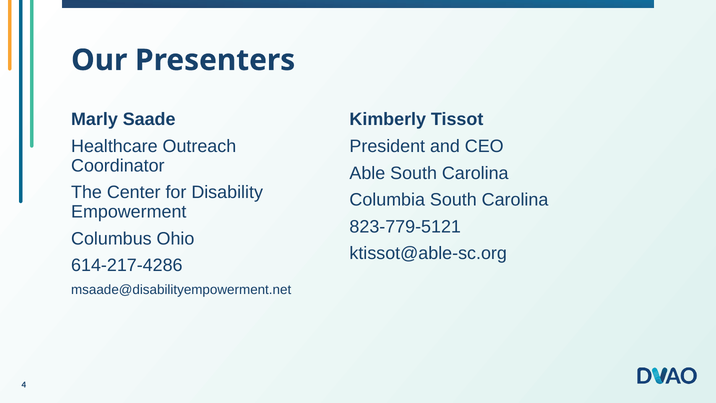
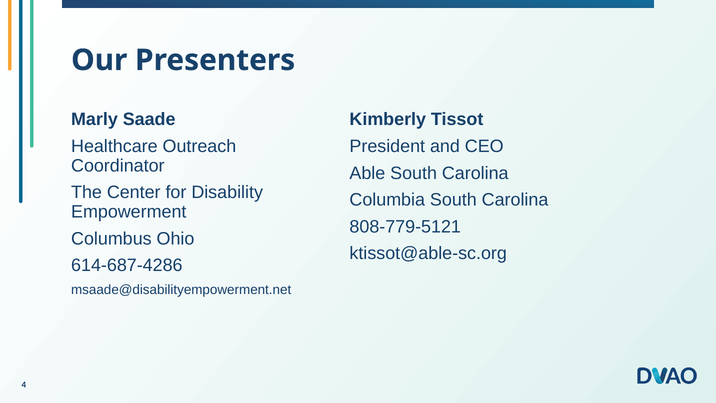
823-779-5121: 823-779-5121 -> 808-779-5121 (405, 227)
614-217-4286: 614-217-4286 -> 614-687-4286 (127, 265)
